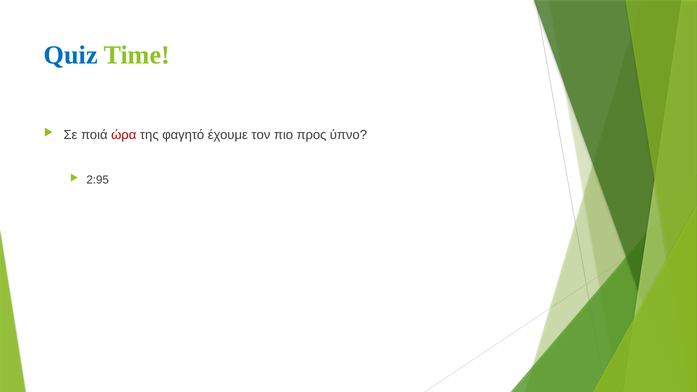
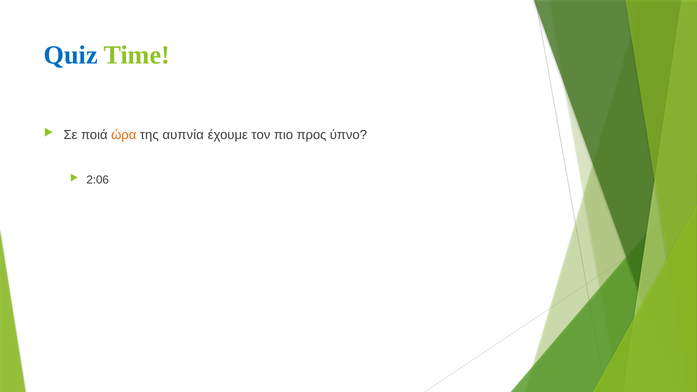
ώρα colour: red -> orange (124, 135)
φαγητό: φαγητό -> αυπνία (183, 135)
2:95: 2:95 -> 2:06 (98, 180)
